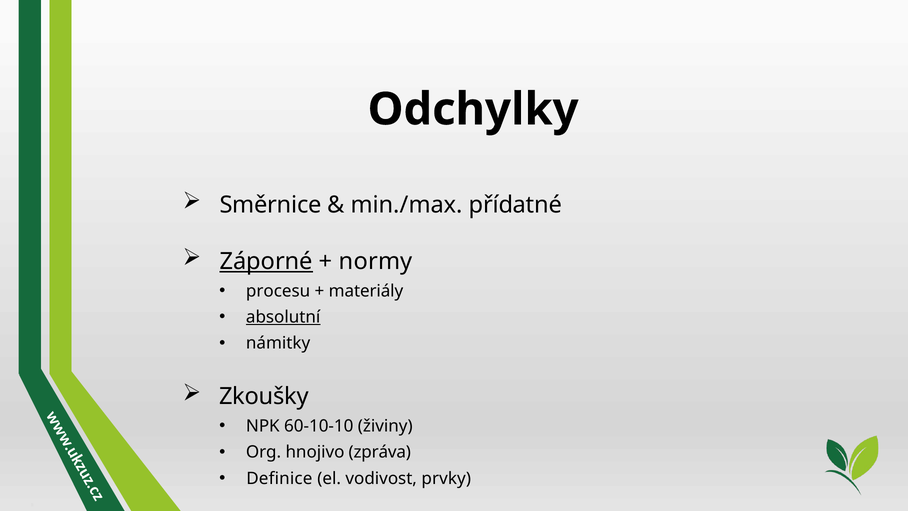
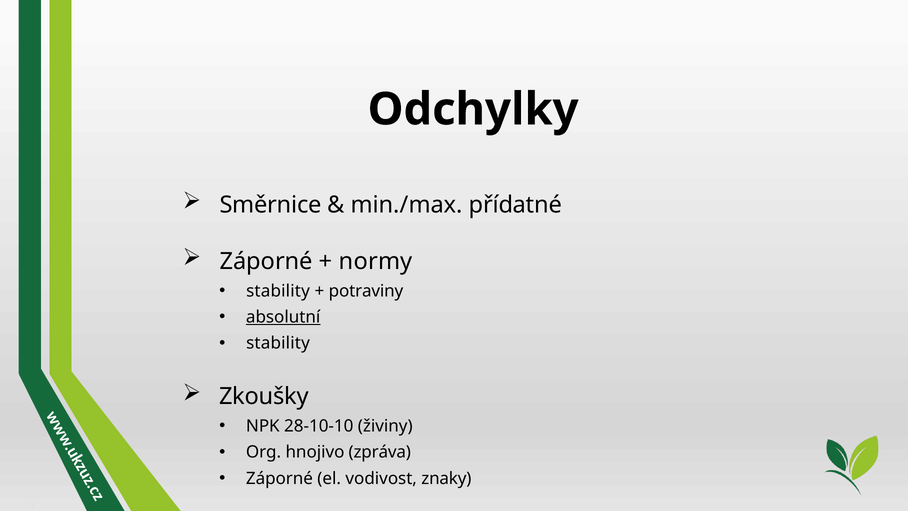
Záporné underline: present -> none (266, 261)
procesu: procesu -> stability (278, 291)
materiály: materiály -> potraviny (366, 291)
námitky: námitky -> stability (278, 343)
60-10-10: 60-10-10 -> 28-10-10 (319, 426)
Definice: Definice -> Záporné (279, 478)
prvky: prvky -> znaky (446, 478)
